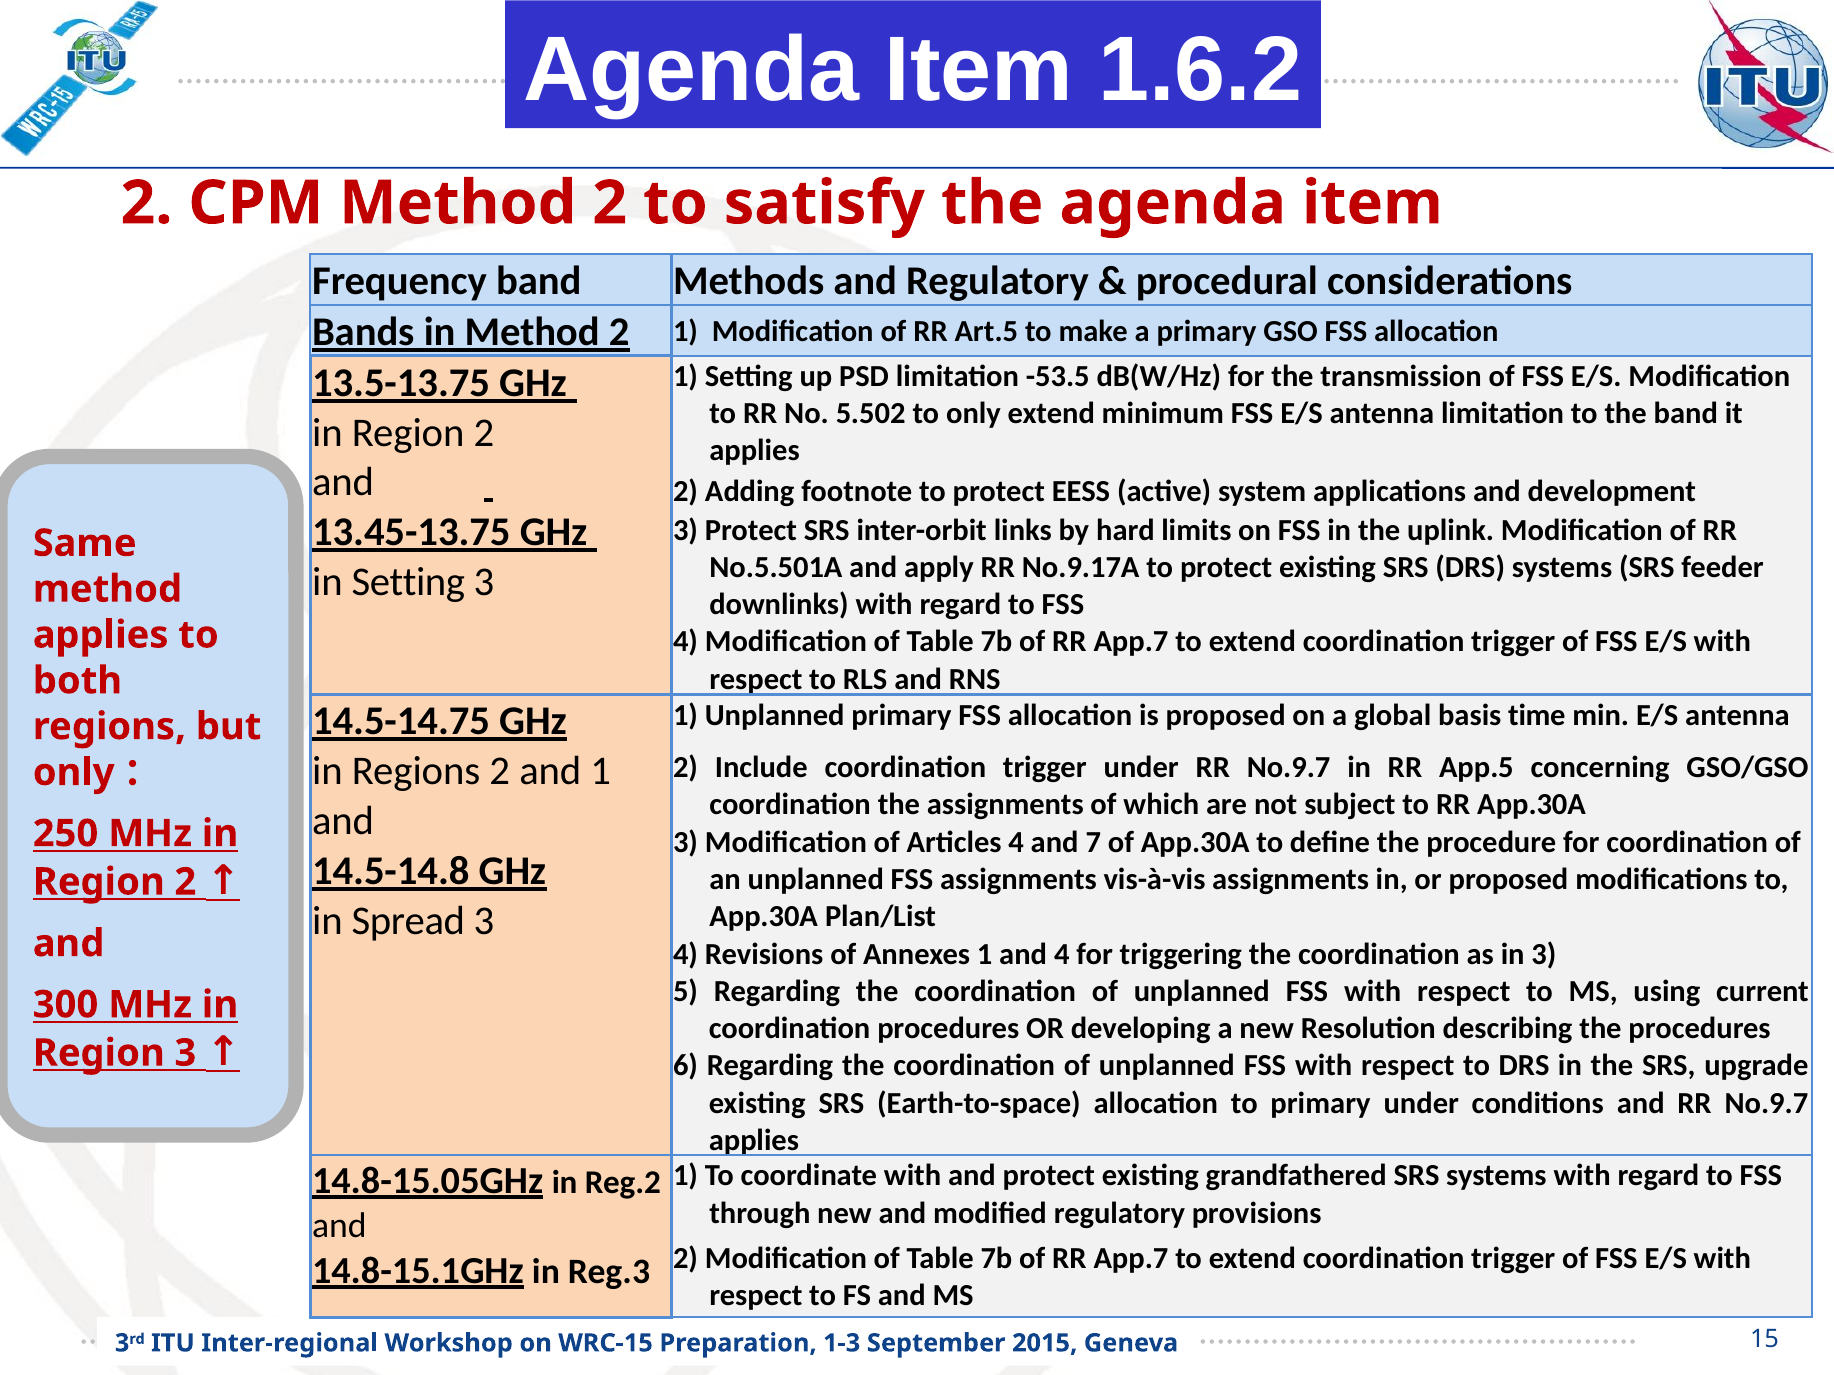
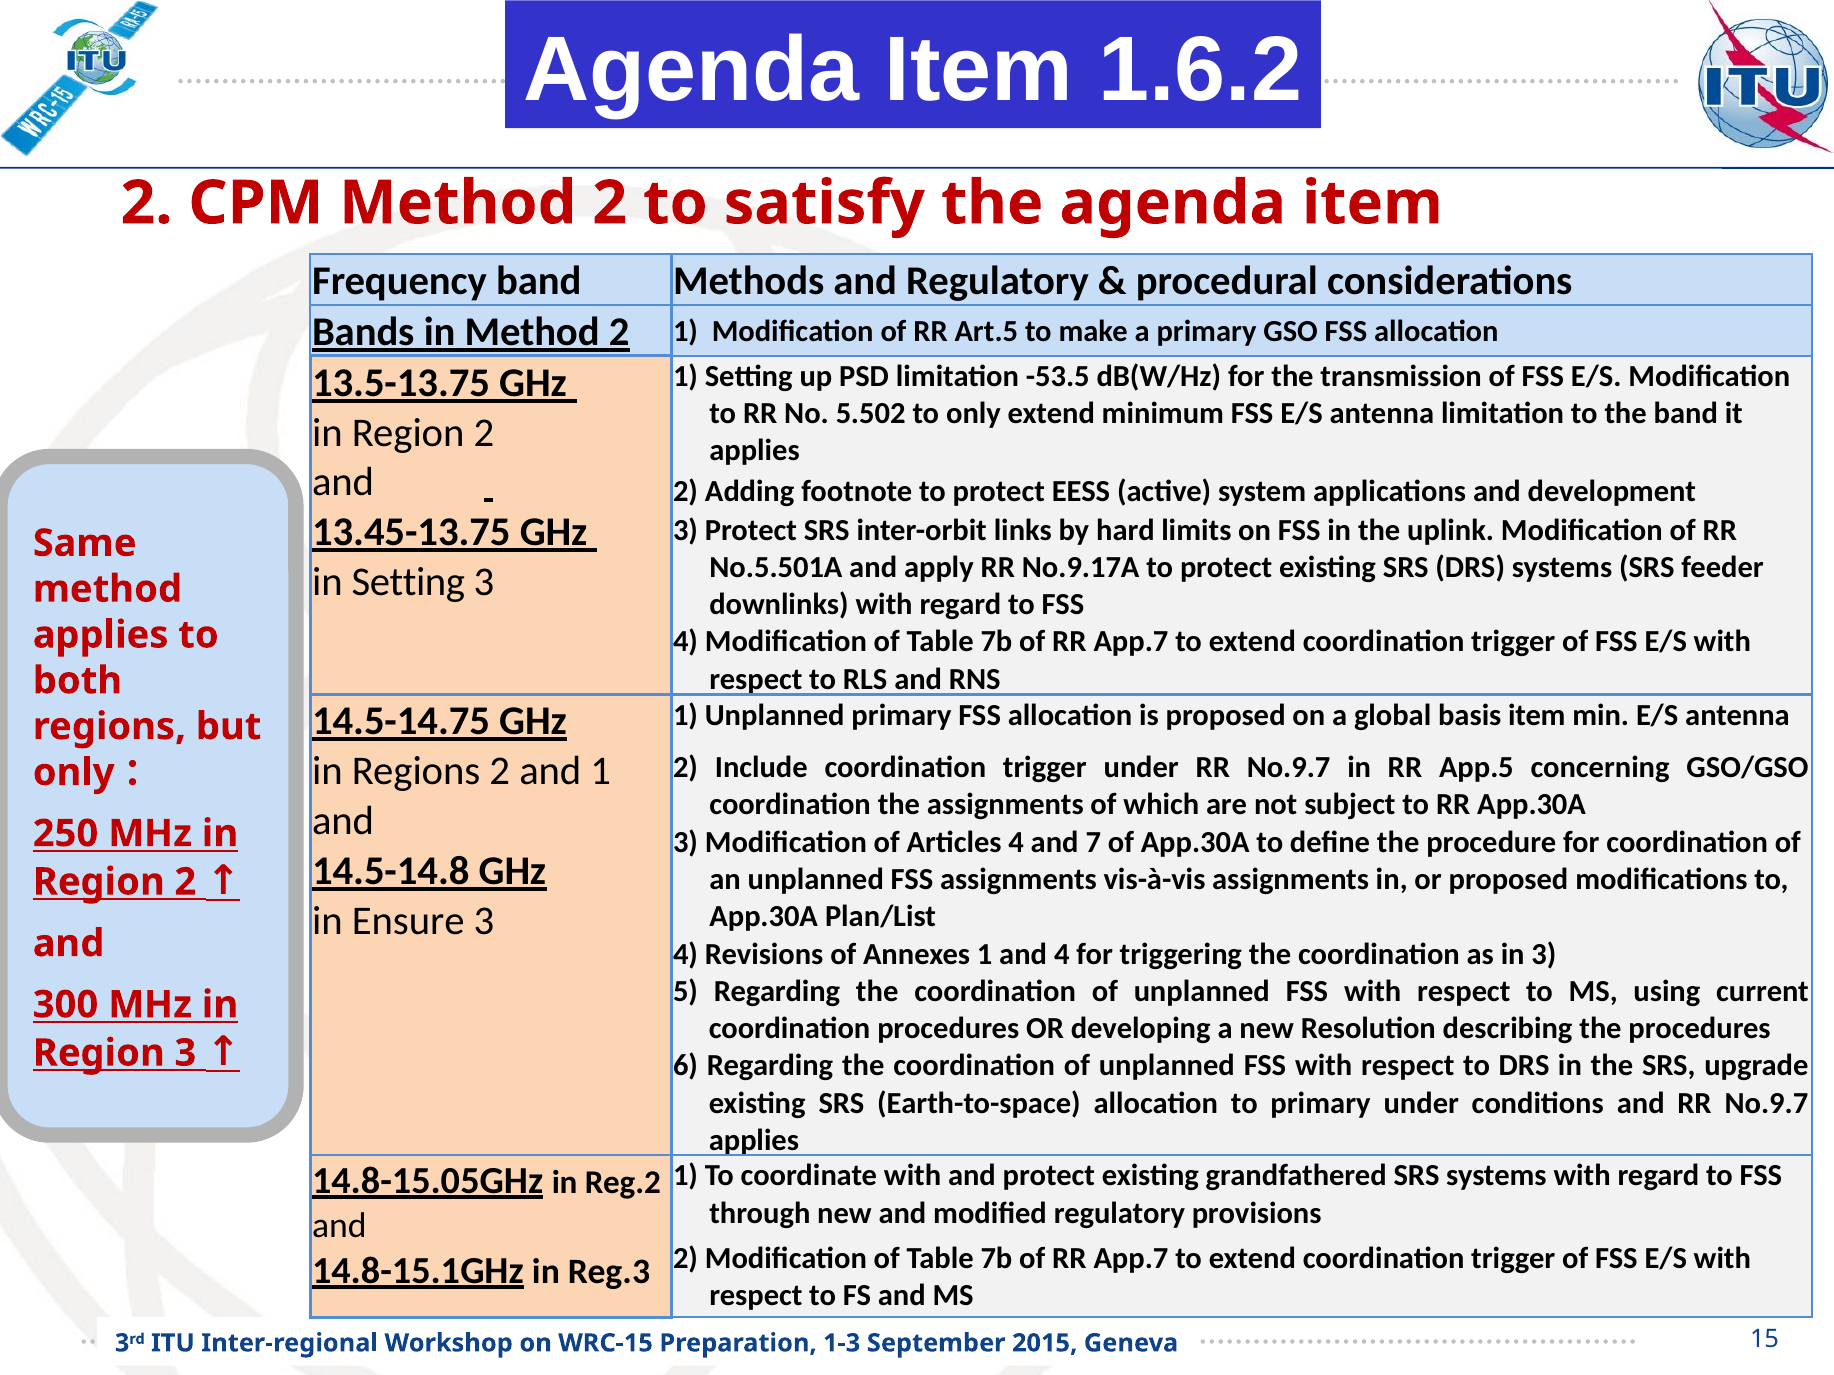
basis time: time -> item (1537, 715)
Spread: Spread -> Ensure (408, 921)
